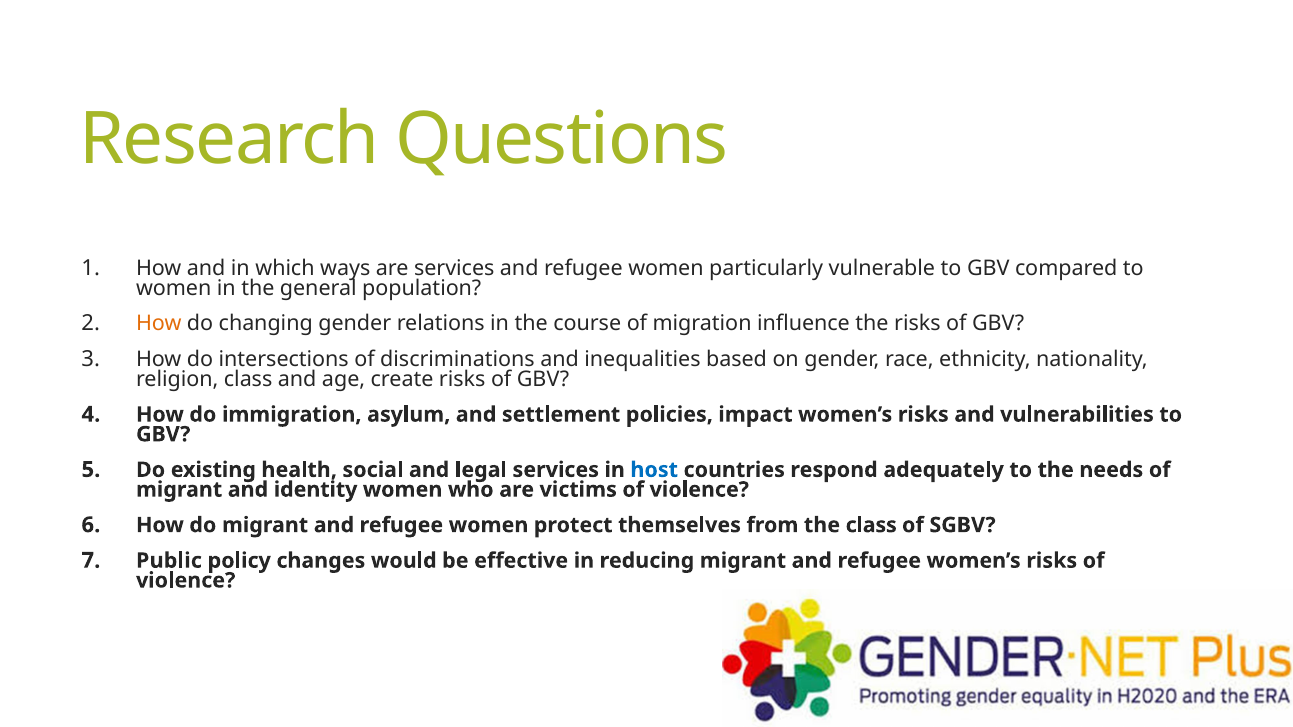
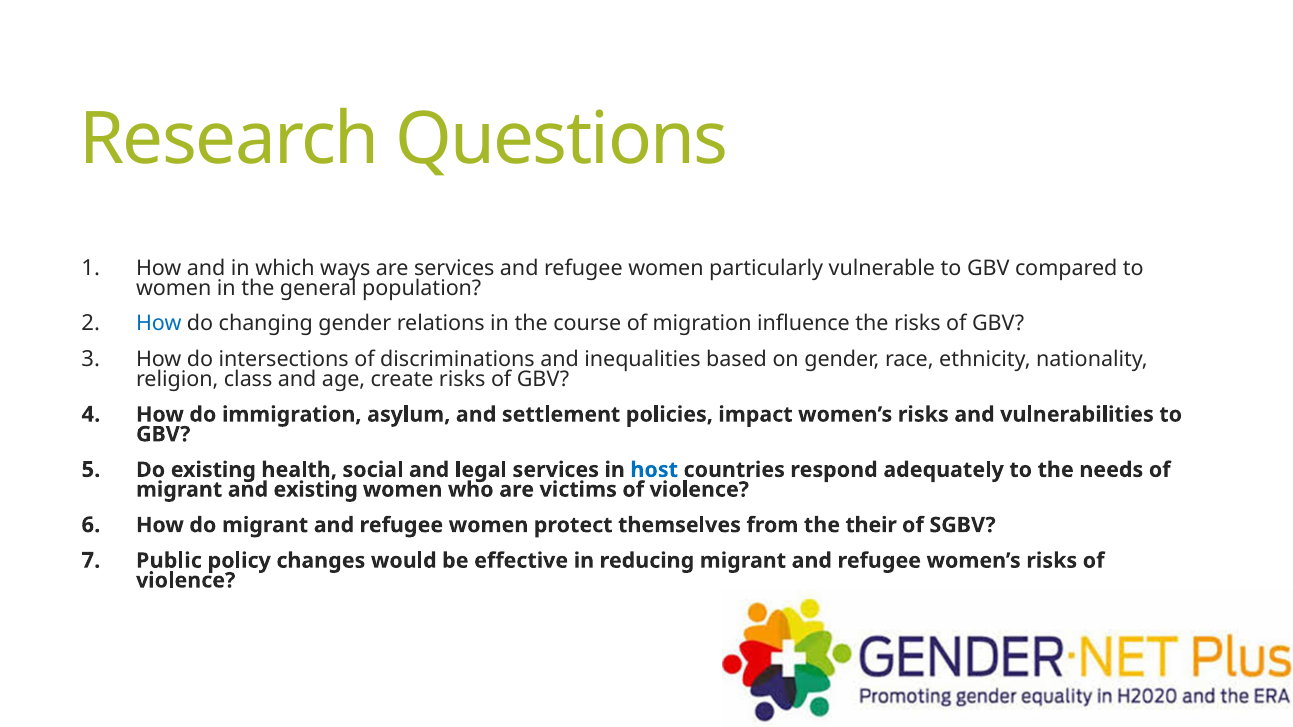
How colour: orange -> blue (159, 324)
and identity: identity -> existing (316, 490)
the class: class -> their (871, 525)
